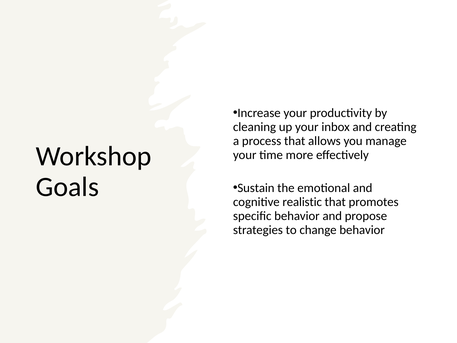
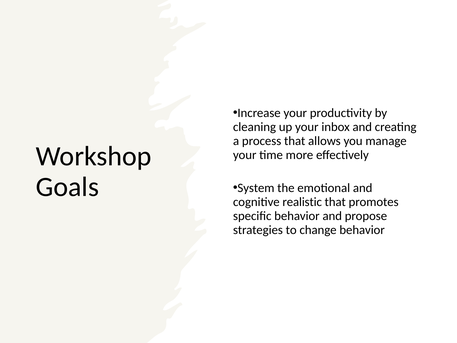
Sustain: Sustain -> System (256, 188)
